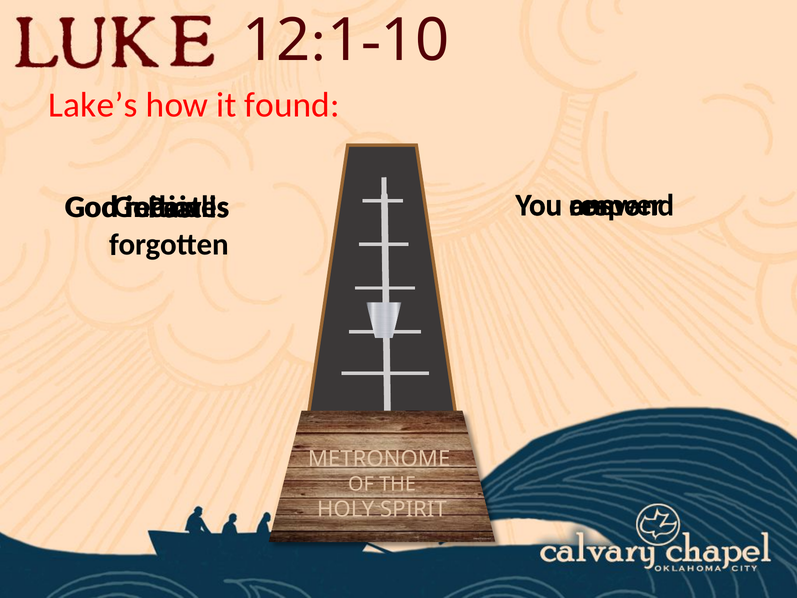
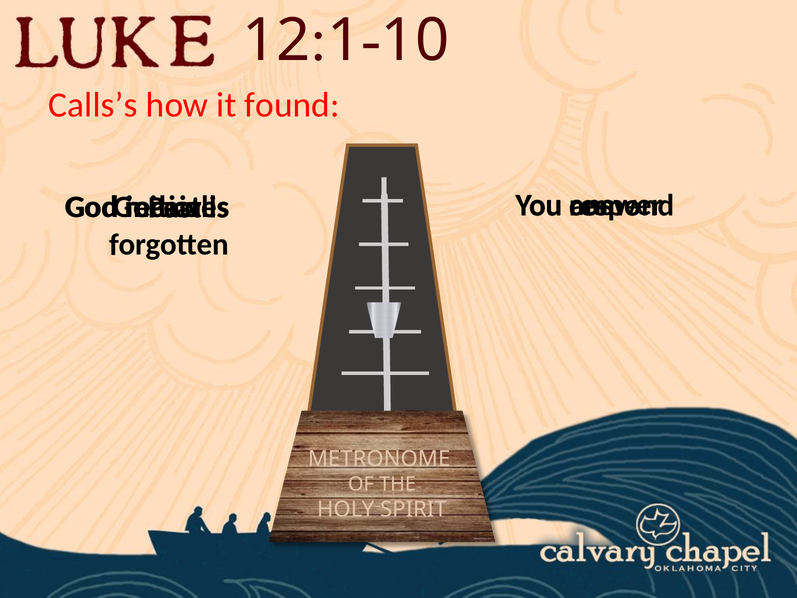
Lake’s: Lake’s -> Calls’s (93, 105)
